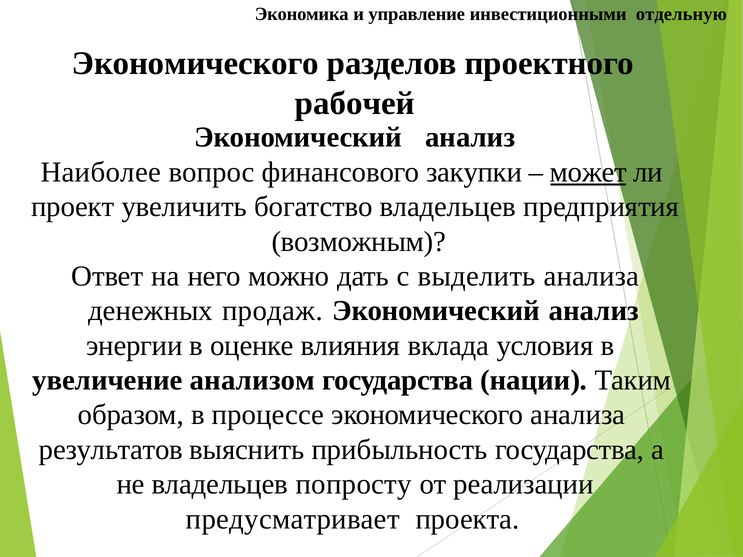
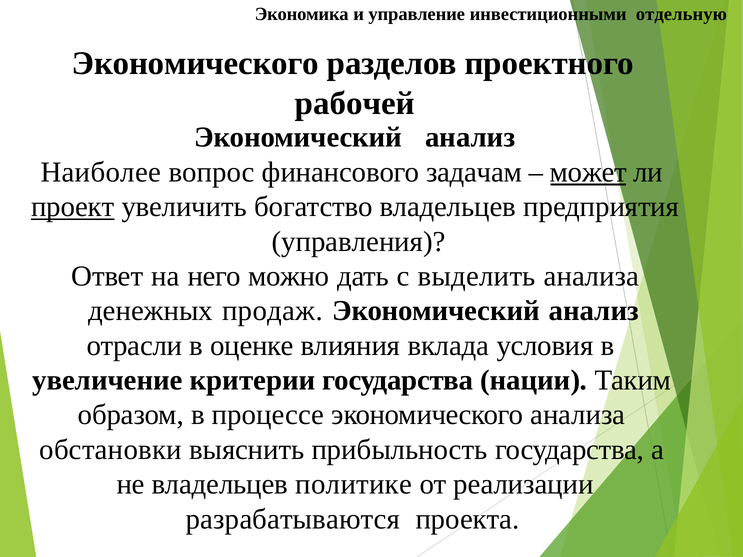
закупки: закупки -> задачам (474, 172)
проект underline: none -> present (73, 207)
возможным: возможным -> управления (359, 242)
энергии: энергии -> отрасли (134, 346)
анализом: анализом -> критерии (253, 380)
результатов: результатов -> обстановки (111, 450)
попросту: попросту -> политике (354, 484)
предусматривает: предусматривает -> разрабатываются (293, 519)
